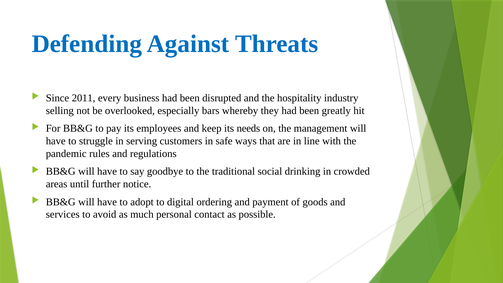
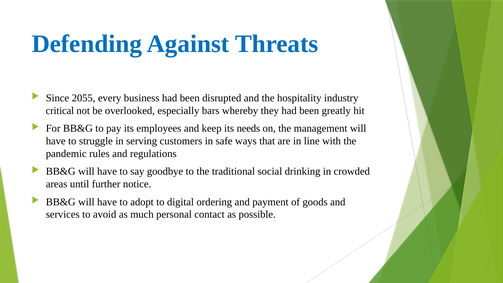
2011: 2011 -> 2055 (84, 98)
selling: selling -> critical (60, 111)
